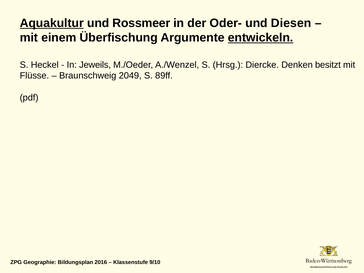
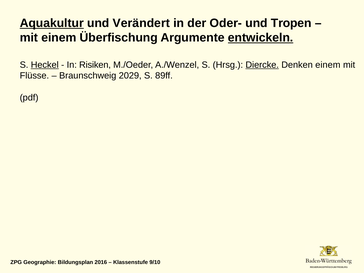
Rossmeer: Rossmeer -> Verändert (141, 23)
Diesen: Diesen -> Tropen (291, 23)
Heckel underline: none -> present (45, 65)
Jeweils: Jeweils -> Risiken (95, 65)
Diercke underline: none -> present (262, 65)
Denken besitzt: besitzt -> einem (328, 65)
2049: 2049 -> 2029 (130, 76)
